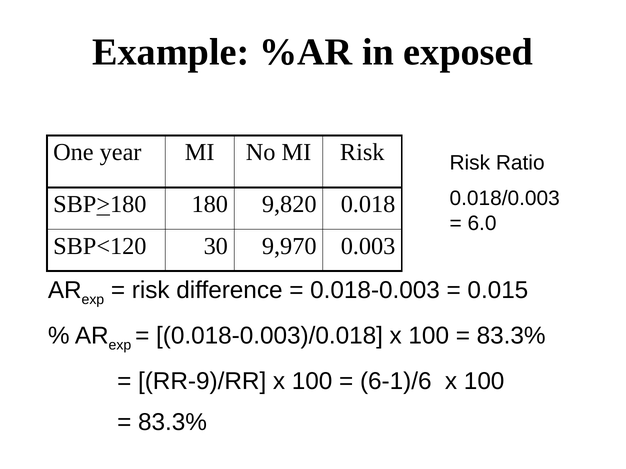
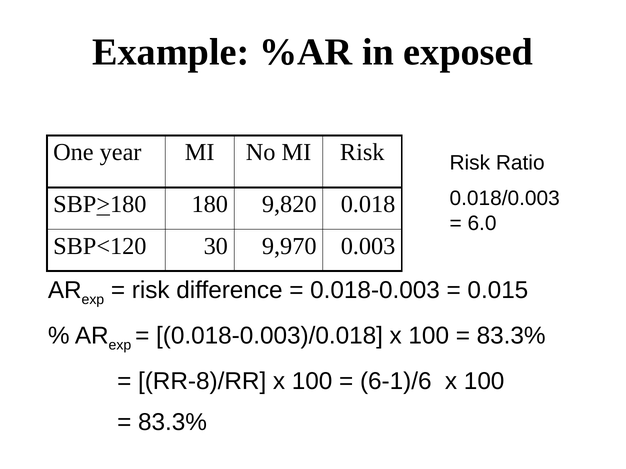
RR-9)/RR: RR-9)/RR -> RR-8)/RR (202, 381)
